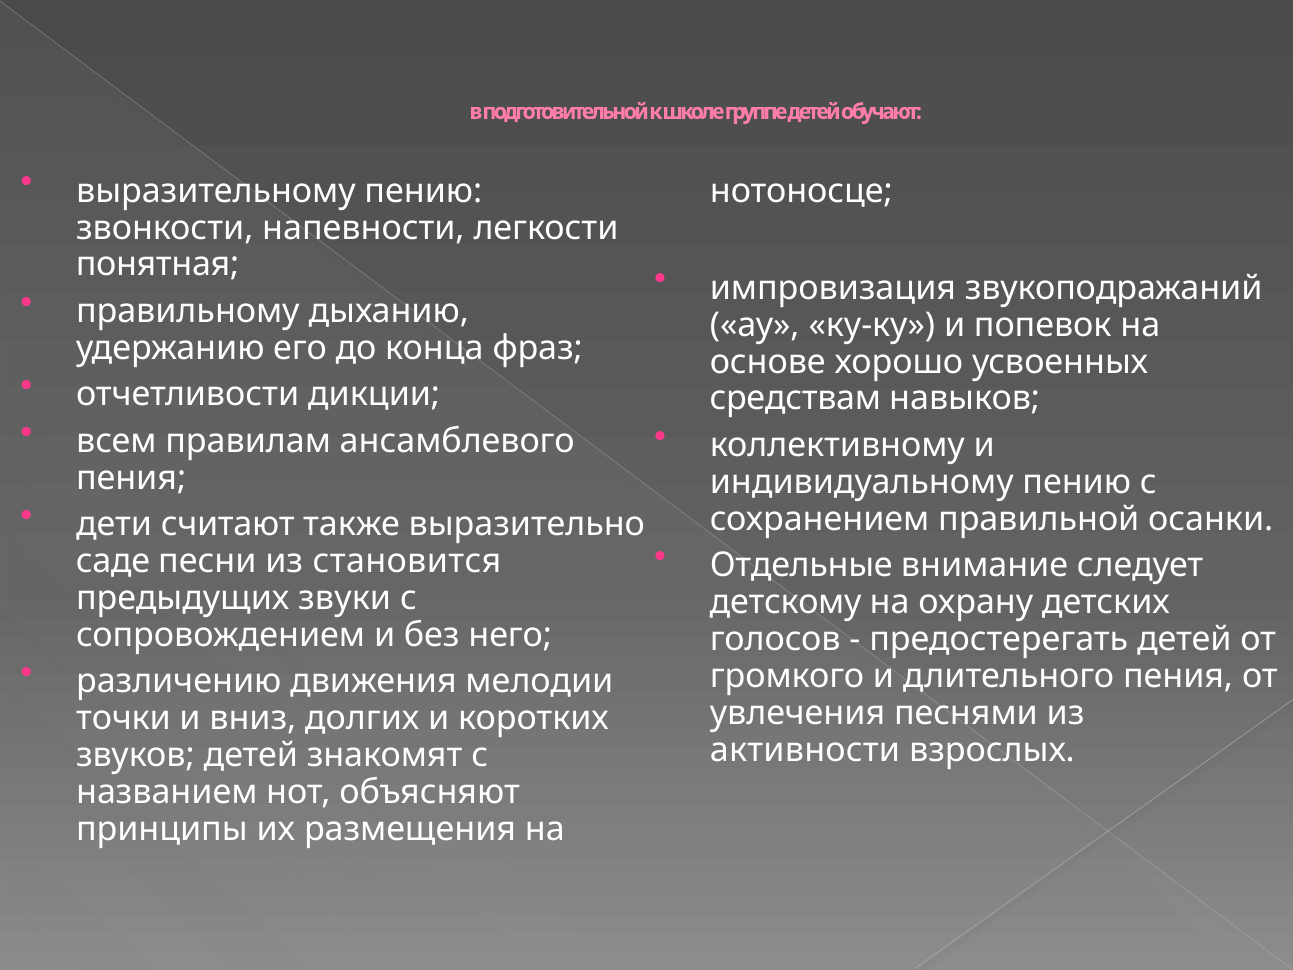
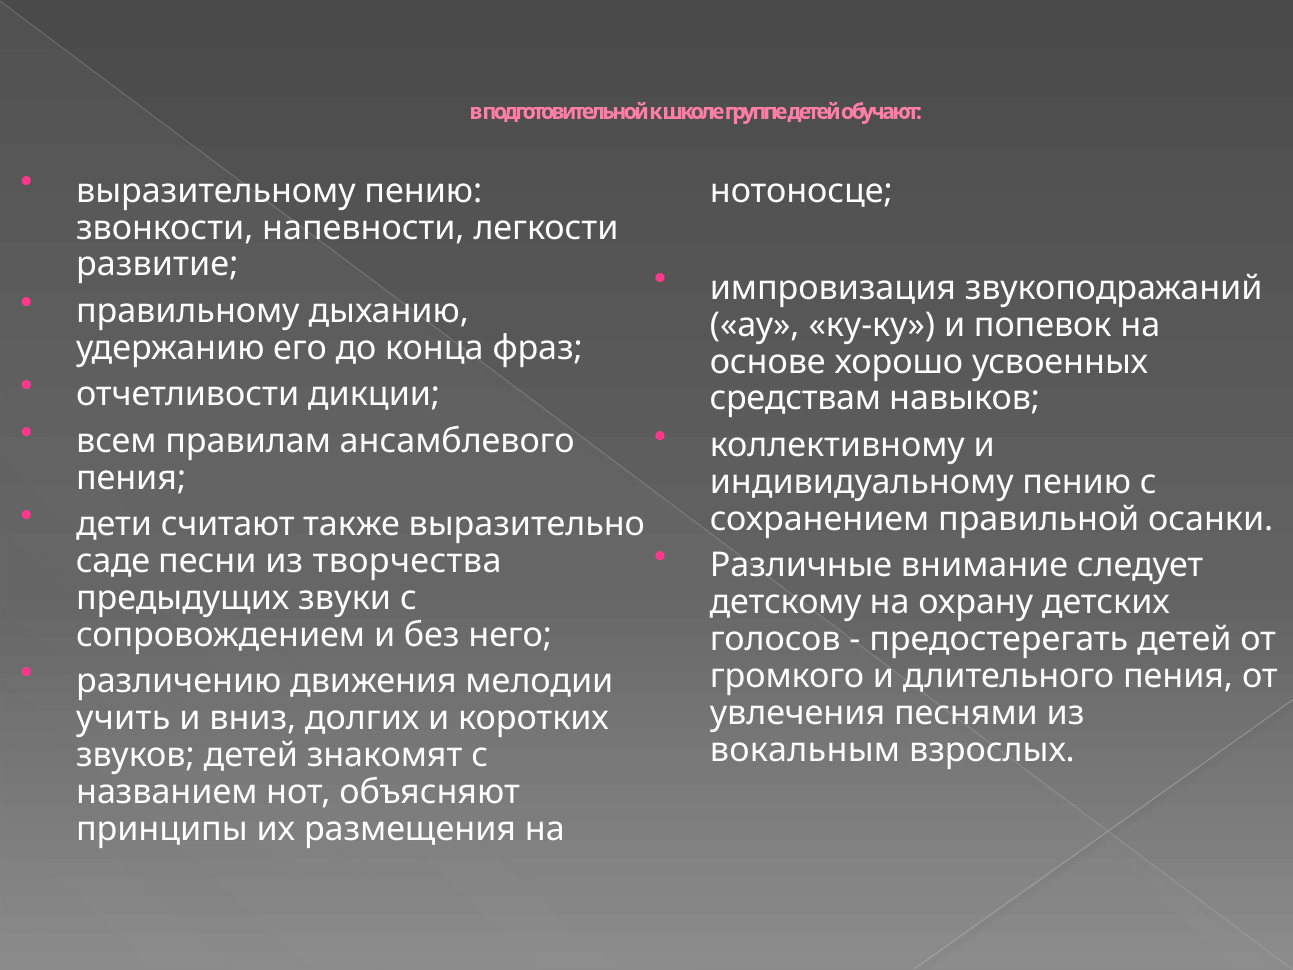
понятная: понятная -> развитие (157, 265)
Отдельные: Отдельные -> Различные (801, 565)
становится: становится -> творчества (407, 561)
точки: точки -> учить (123, 718)
активности: активности -> вокальным (805, 750)
